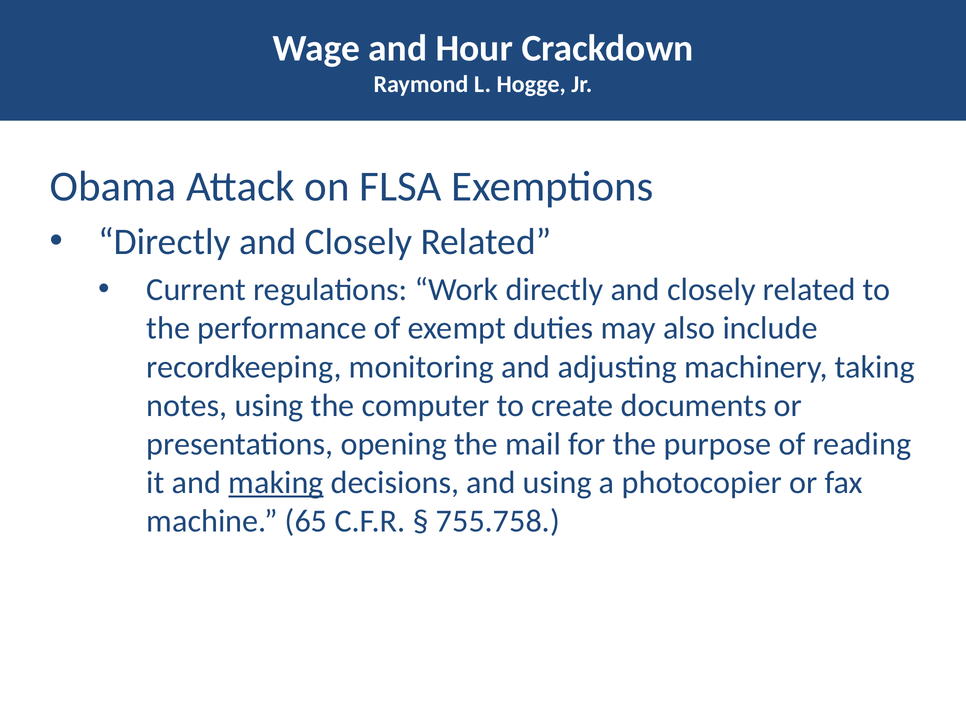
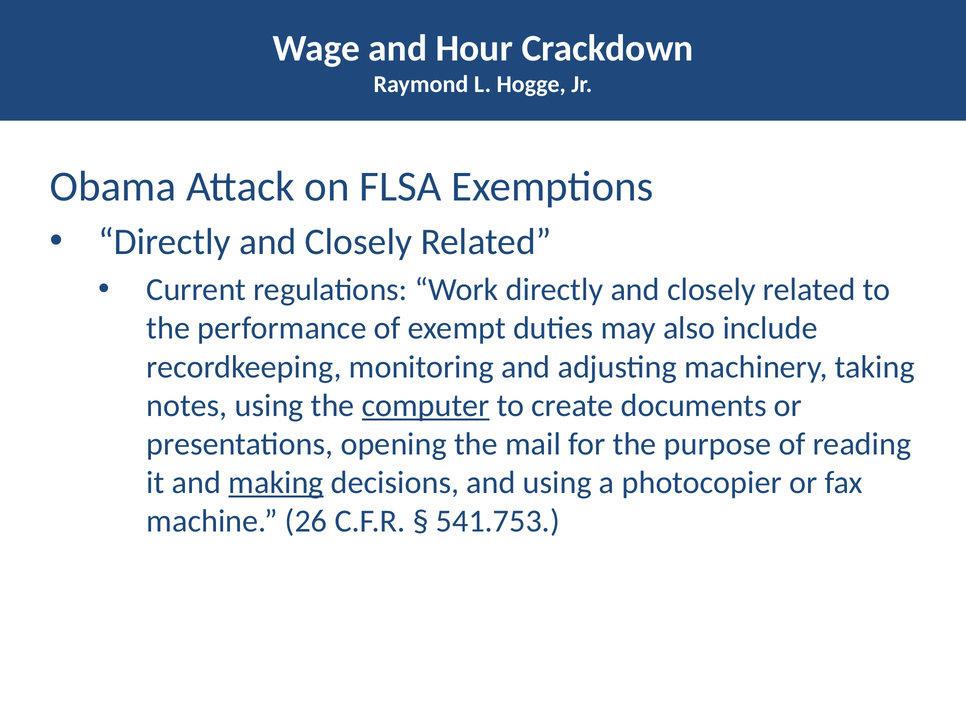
computer underline: none -> present (426, 406)
65: 65 -> 26 (306, 522)
755.758: 755.758 -> 541.753 (498, 522)
